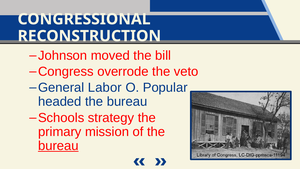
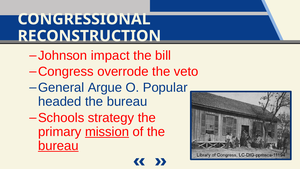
moved: moved -> impact (110, 55)
Labor: Labor -> Argue (105, 87)
mission underline: none -> present (107, 132)
